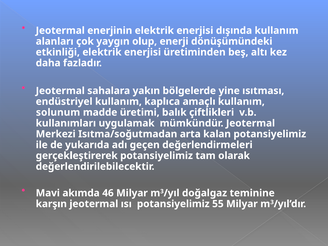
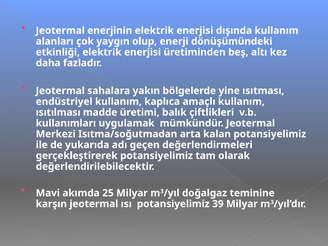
solunum: solunum -> ısıtılması (58, 112)
46: 46 -> 25 (108, 193)
55: 55 -> 39 (218, 204)
